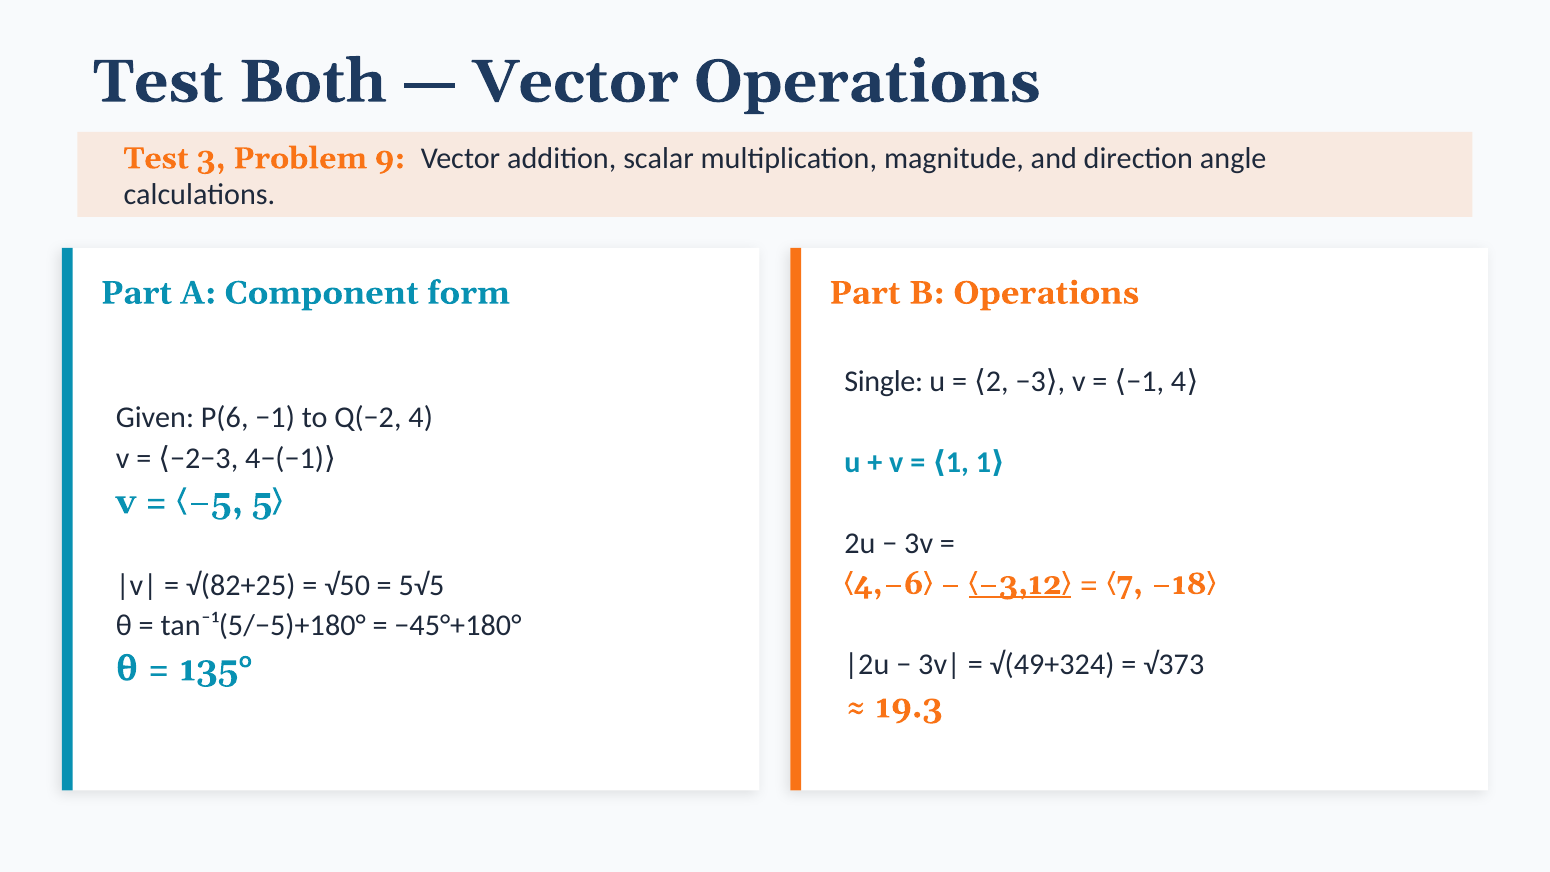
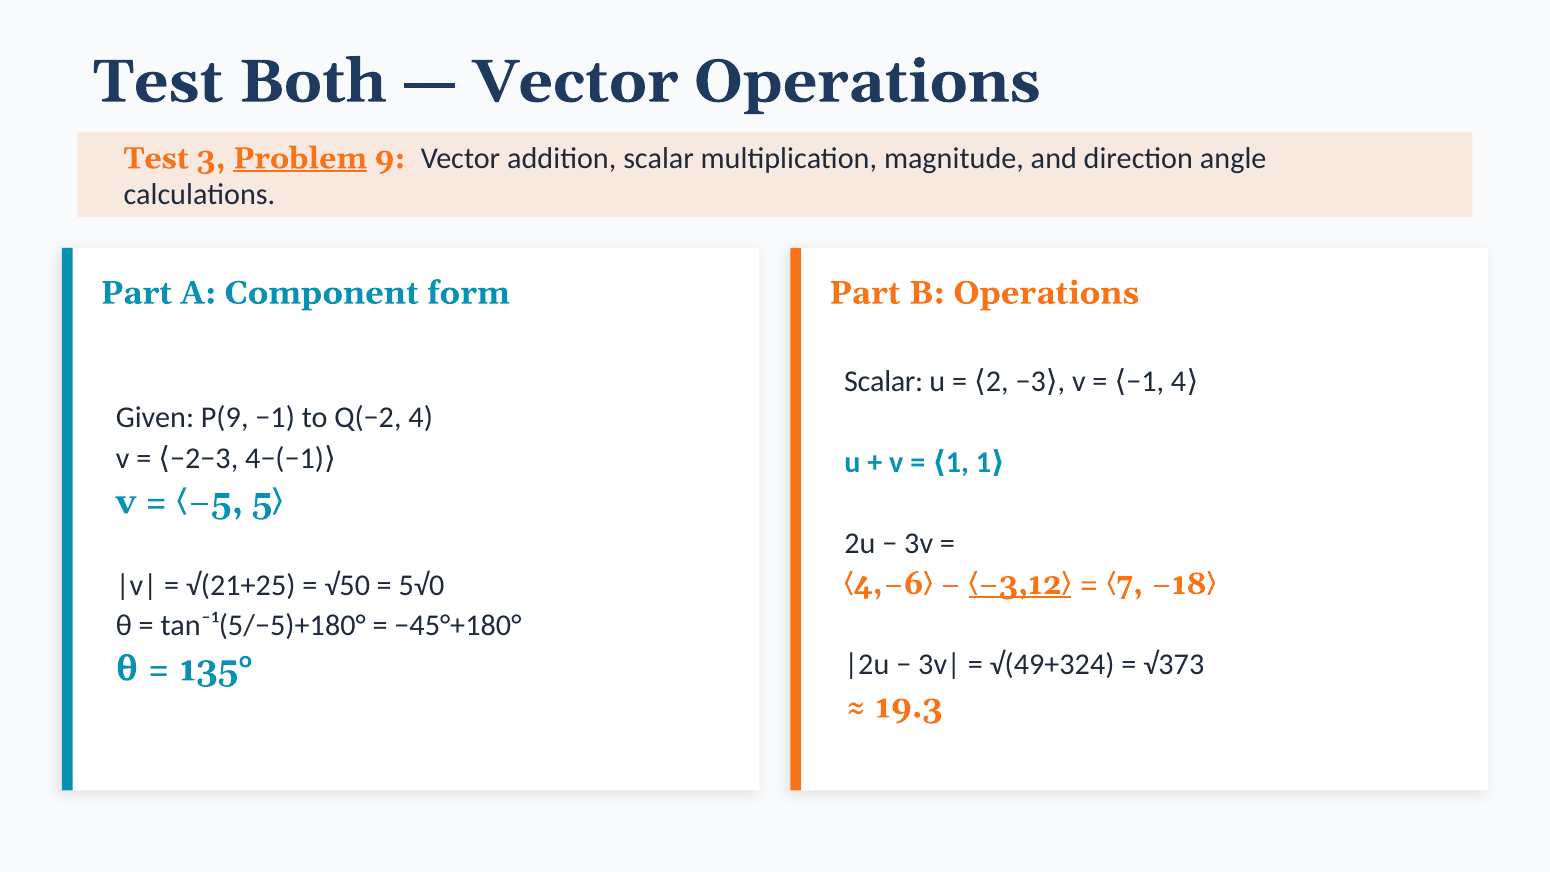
Problem underline: none -> present (300, 158)
Single: Single -> Scalar (884, 381)
P(6: P(6 -> P(9 (225, 418)
√(82+25: √(82+25 -> √(21+25 (241, 585)
5√5: 5√5 -> 5√0 (421, 585)
